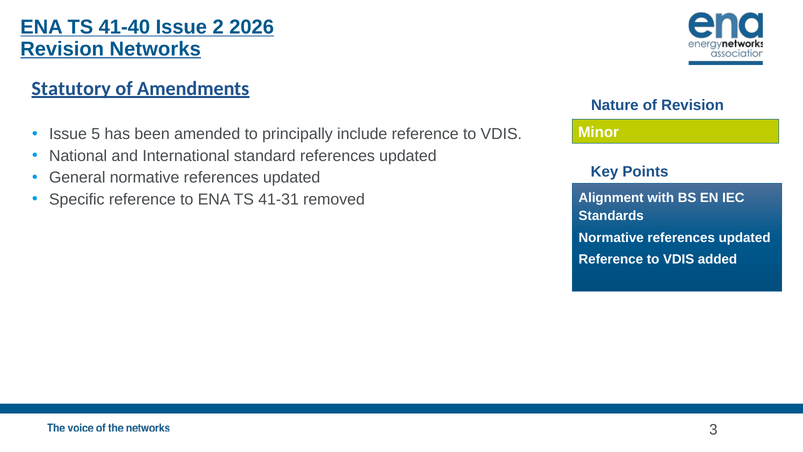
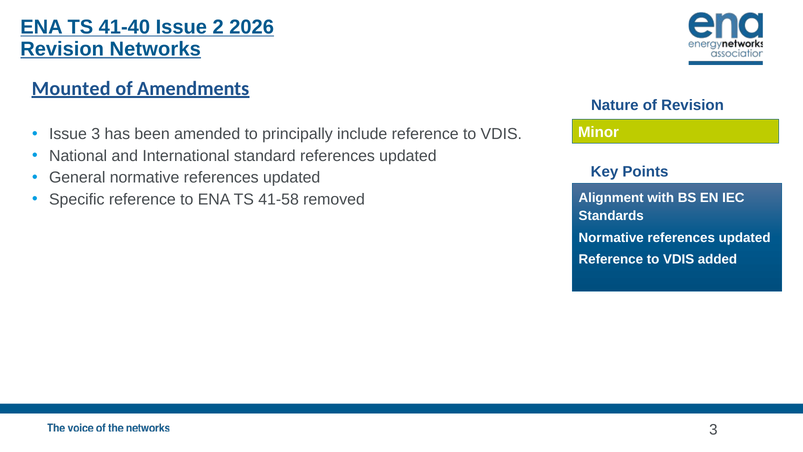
Statutory: Statutory -> Mounted (71, 88)
Issue 5: 5 -> 3 (96, 134)
41-31: 41-31 -> 41-58 (279, 199)
